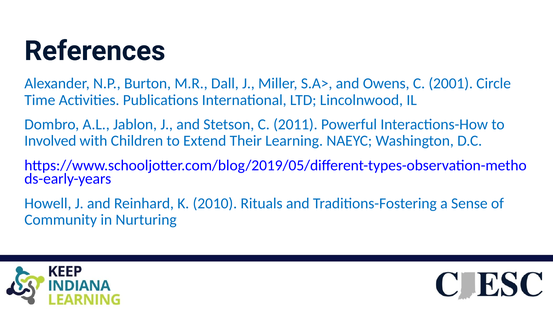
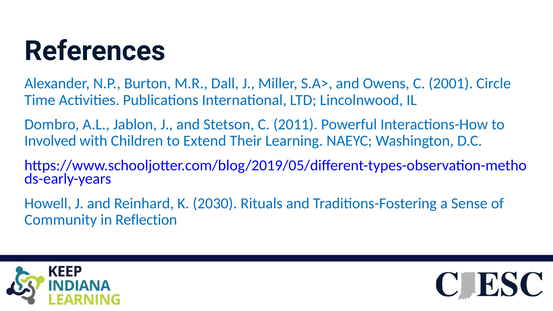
2010: 2010 -> 2030 (215, 203)
Nurturing: Nurturing -> Reflection (146, 220)
